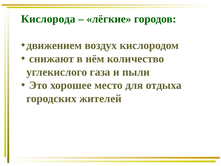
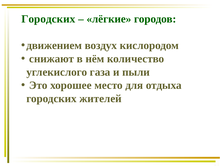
Кислорода: Кислорода -> Городских (48, 19)
